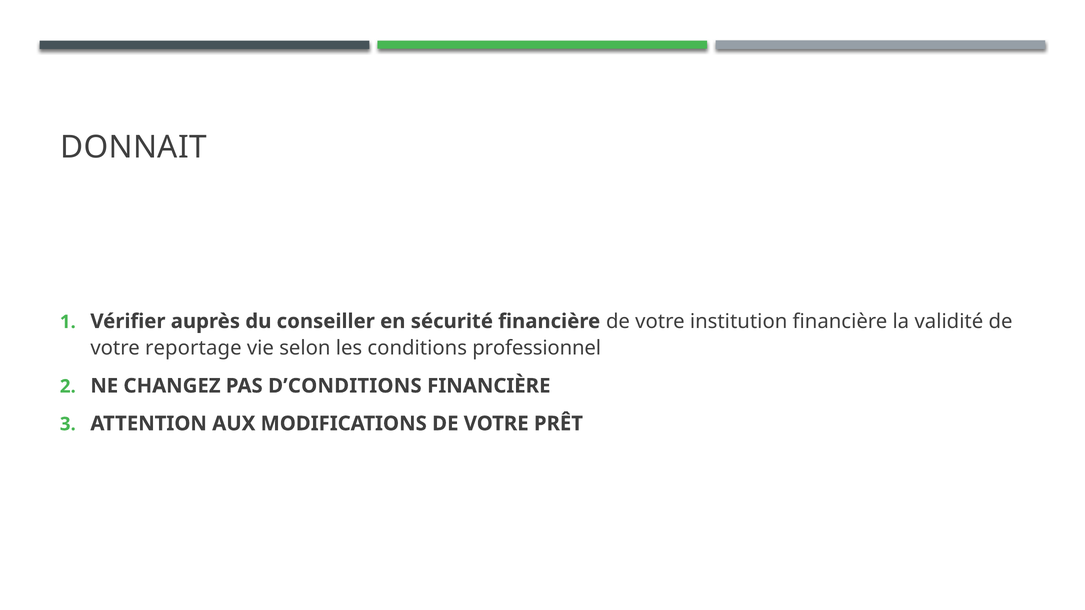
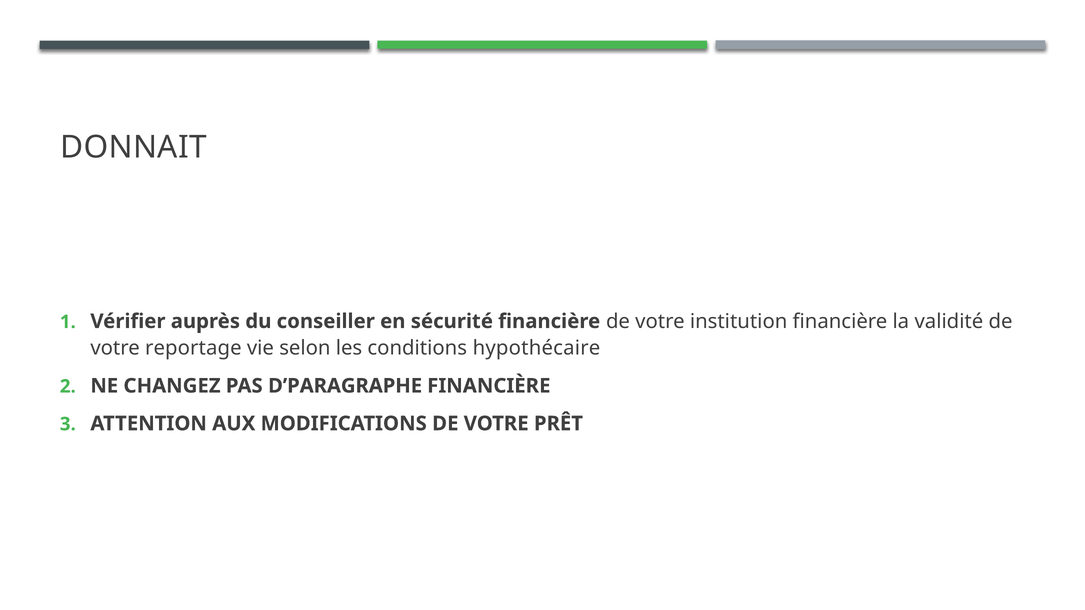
professionnel: professionnel -> hypothécaire (536, 348)
D’CONDITIONS: D’CONDITIONS -> D’PARAGRAPHE (345, 386)
